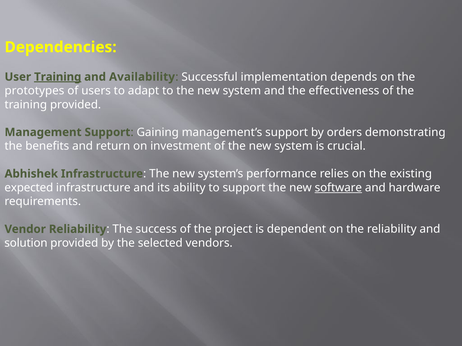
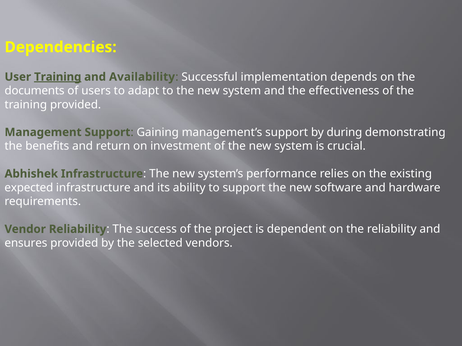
prototypes: prototypes -> documents (35, 91)
orders: orders -> during (344, 132)
software underline: present -> none (338, 188)
solution: solution -> ensures (26, 243)
